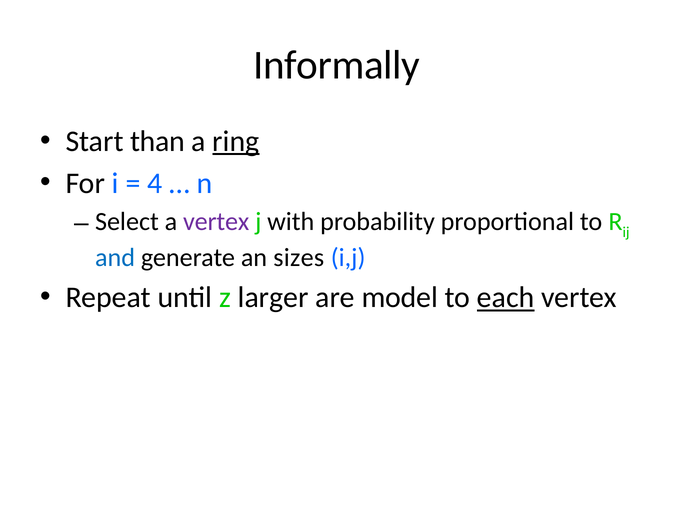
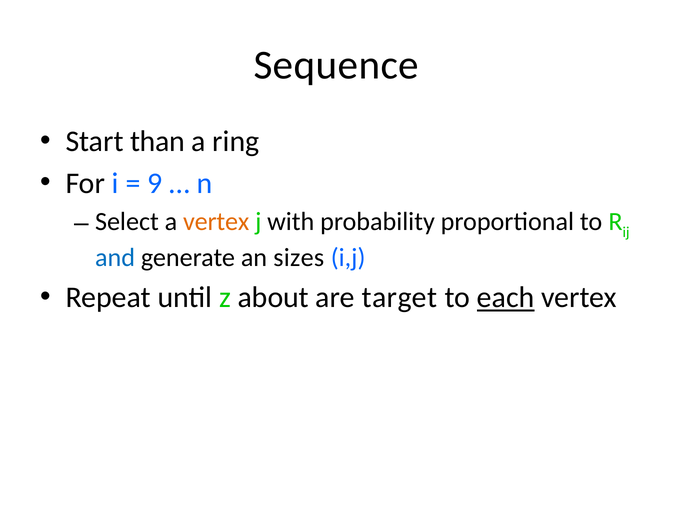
Informally: Informally -> Sequence (336, 65)
ring underline: present -> none (236, 141)
4: 4 -> 9 (155, 183)
vertex colour: purple -> orange (216, 222)
larger: larger -> about (273, 297)
model: model -> target (400, 297)
